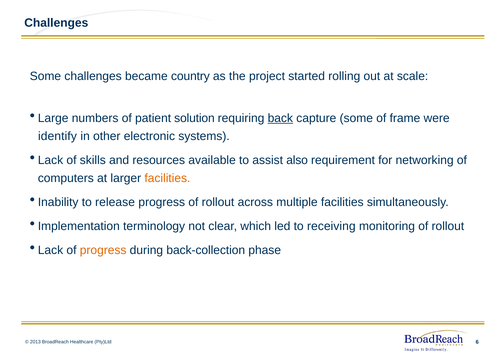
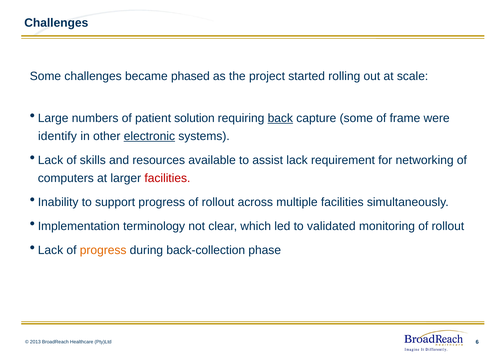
country: country -> phased (190, 76)
electronic underline: none -> present (149, 136)
assist also: also -> lack (297, 160)
facilities colour: orange -> red (167, 178)
release: release -> support (115, 202)
receiving: receiving -> validated (331, 226)
